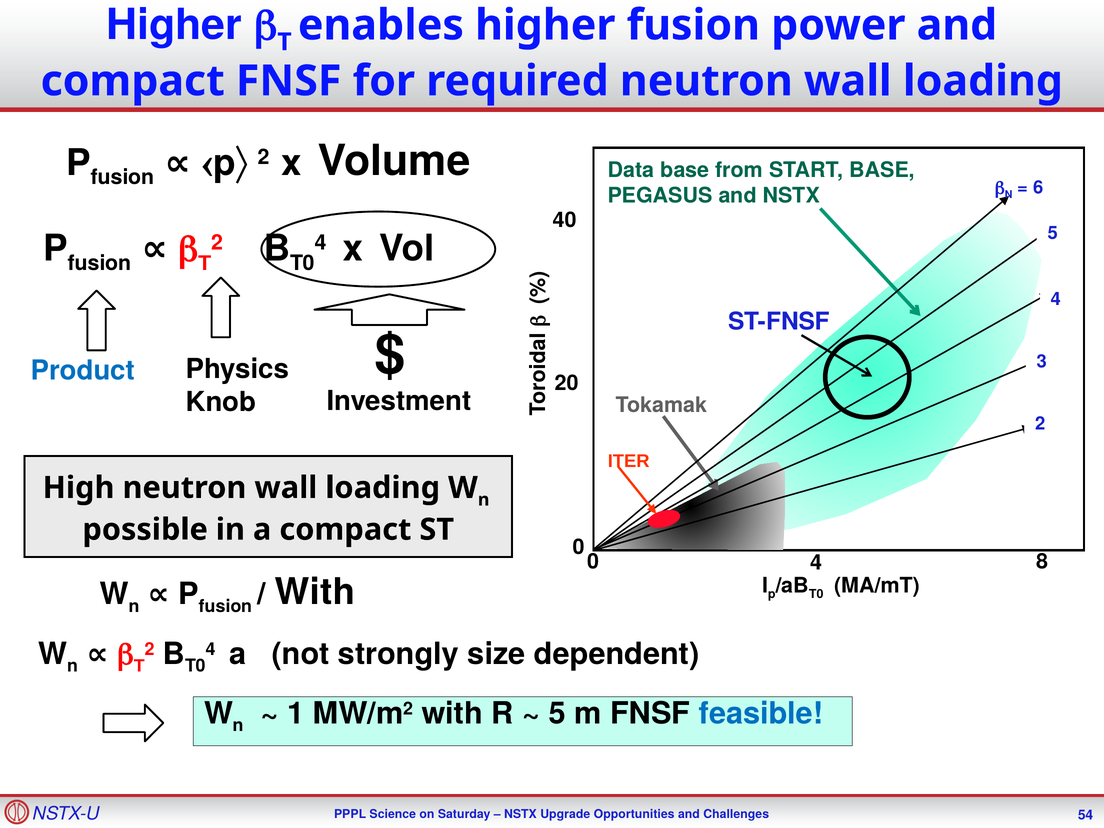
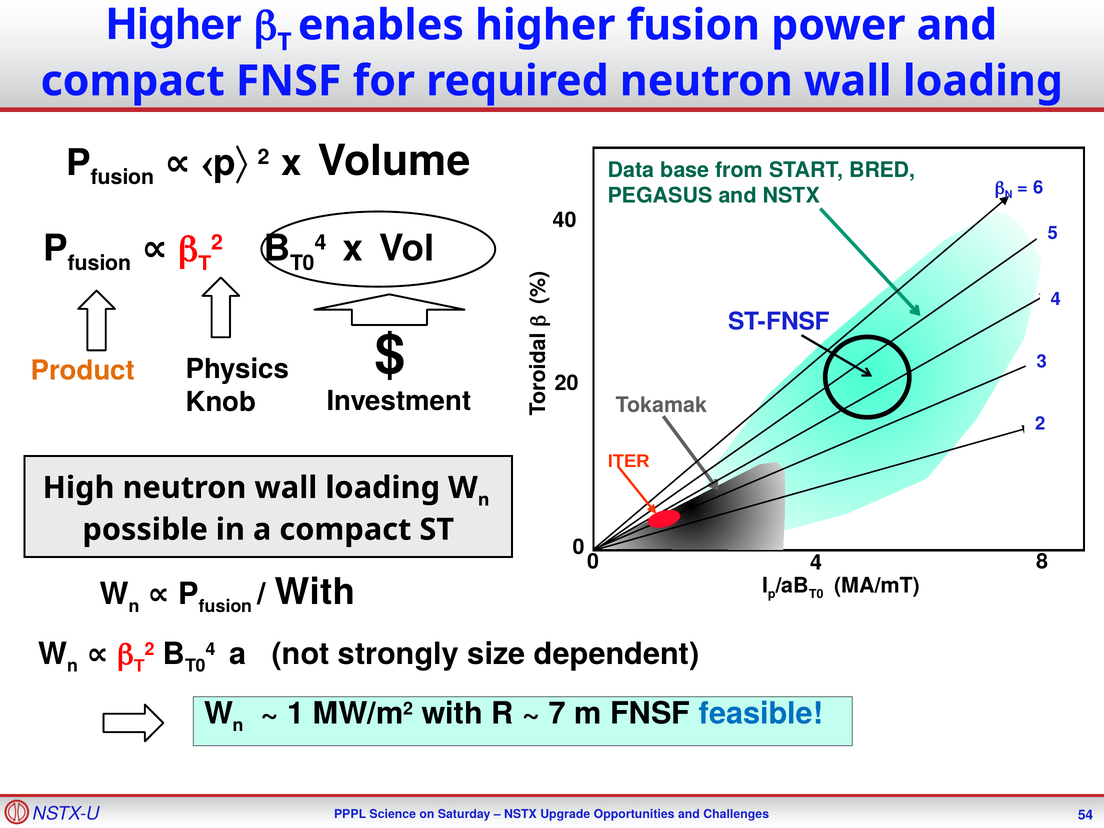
START BASE: BASE -> BRED (882, 170)
Product colour: blue -> orange (83, 370)
5: 5 -> 7 (557, 714)
